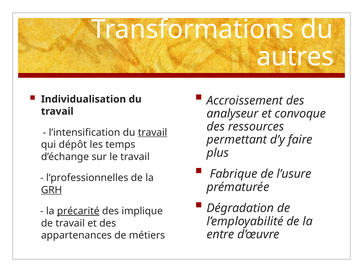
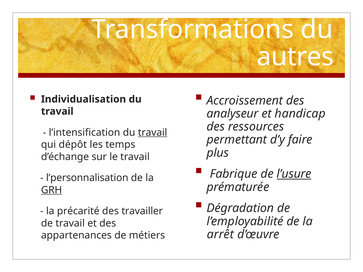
convoque: convoque -> handicap (300, 114)
l’usure underline: none -> present (294, 174)
l’professionnelles: l’professionnelles -> l’personnalisation (87, 178)
précarité underline: present -> none (78, 211)
implique: implique -> travailler (142, 211)
entre: entre -> arrêt (220, 235)
